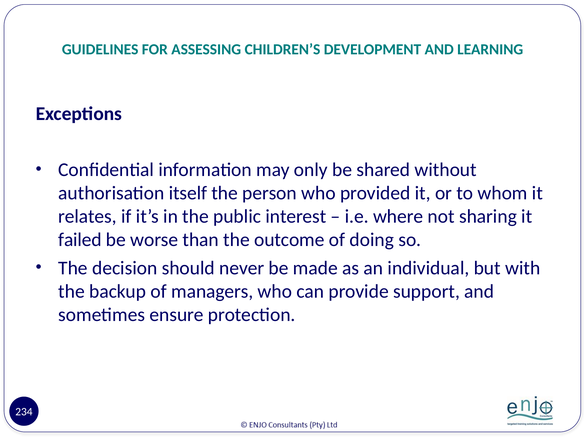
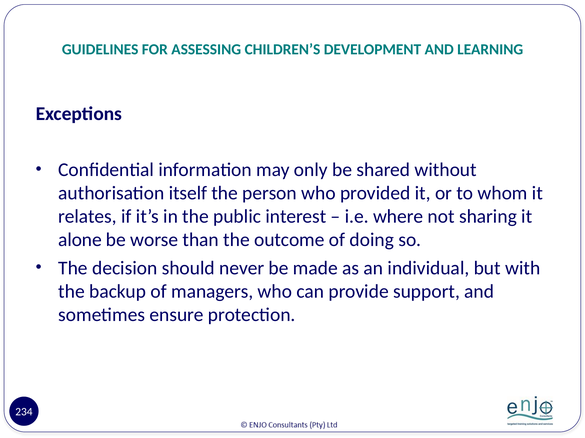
failed: failed -> alone (80, 240)
